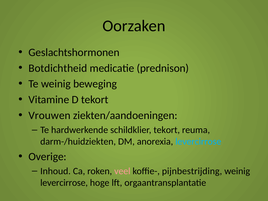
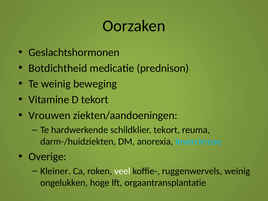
Inhoud: Inhoud -> Kleiner (55, 171)
veel colour: pink -> white (122, 171)
pijnbestrijding: pijnbestrijding -> ruggenwervels (192, 171)
levercirrose: levercirrose -> ongelukken (64, 183)
